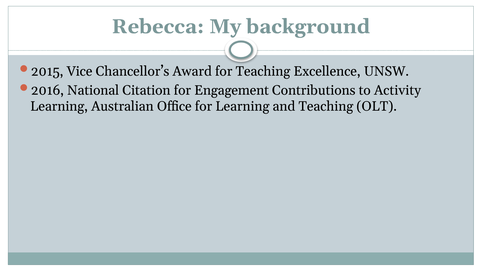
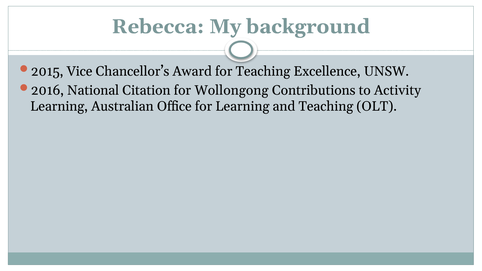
Engagement: Engagement -> Wollongong (231, 90)
